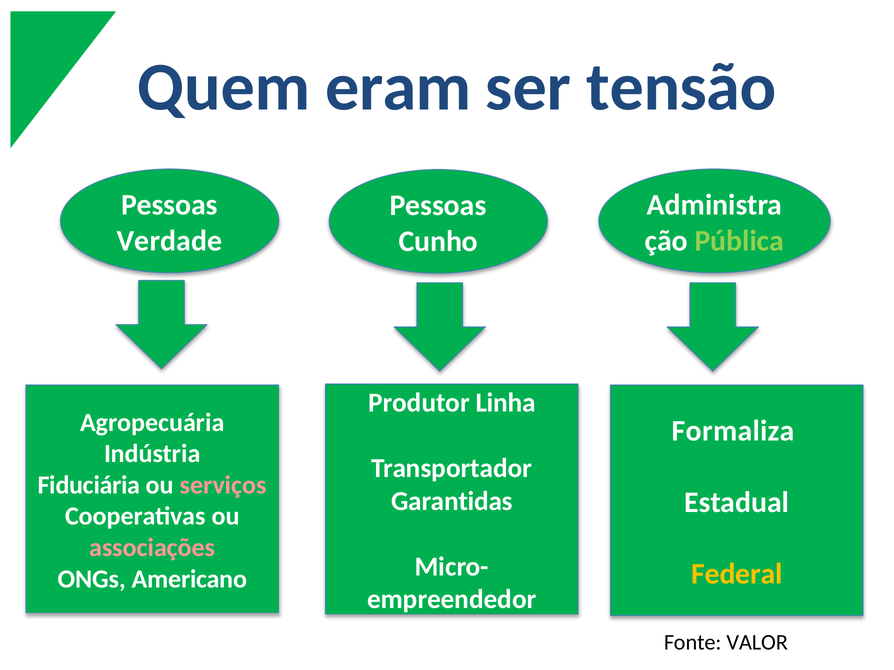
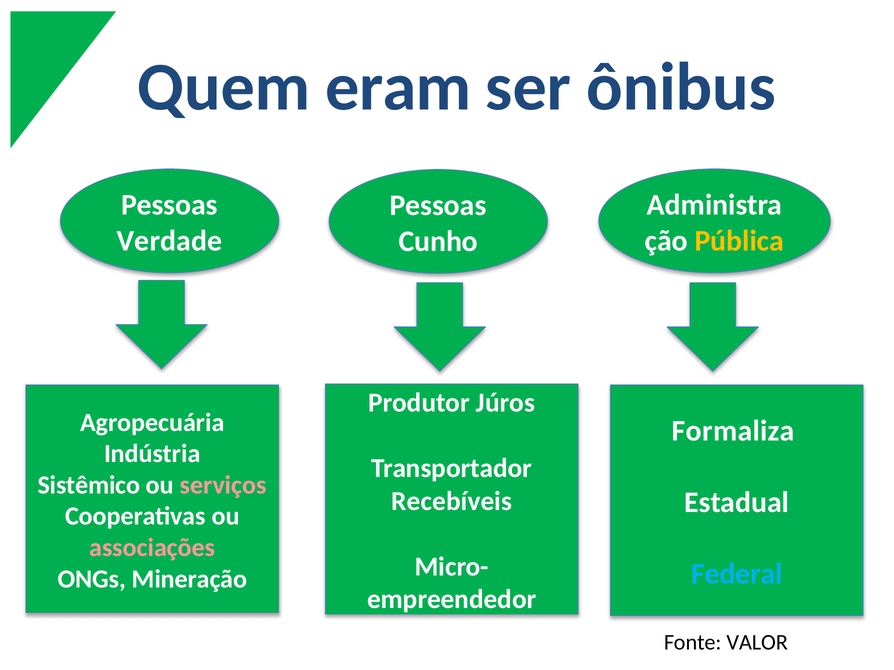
tensão: tensão -> ônibus (681, 87)
Pública colour: light green -> yellow (739, 241)
Linha: Linha -> Júros (505, 403)
Fiduciária: Fiduciária -> Sistêmico (89, 485)
Garantidas: Garantidas -> Recebíveis (452, 502)
Federal colour: yellow -> light blue (737, 574)
Americano: Americano -> Mineração (189, 579)
